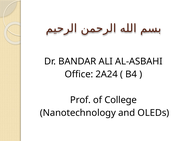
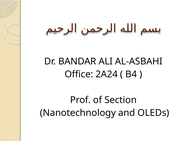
College: College -> Section (121, 100)
